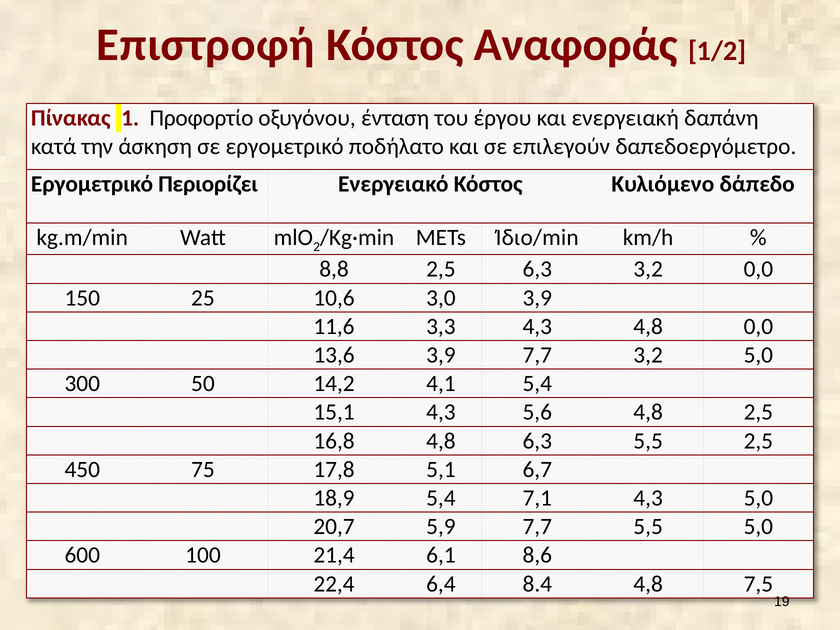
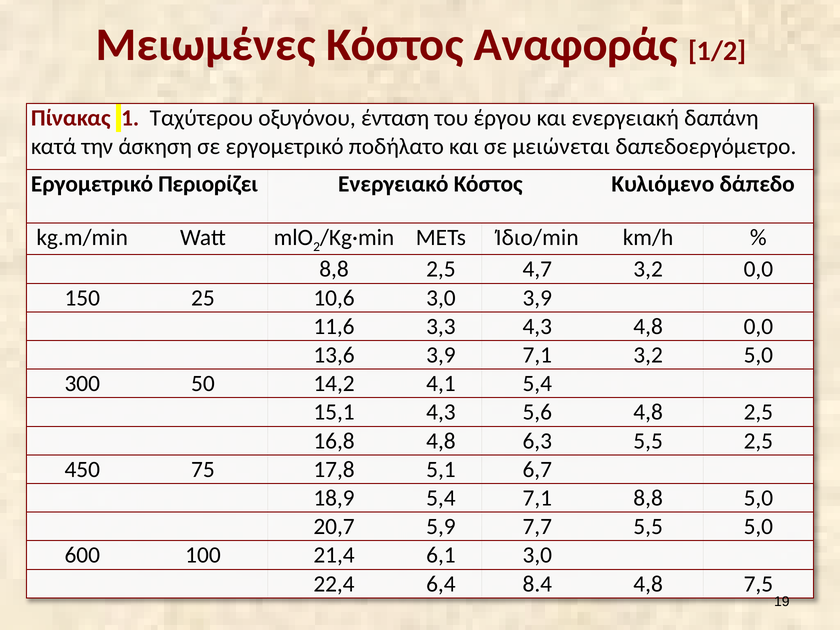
Επιστροφή: Επιστροφή -> Μειωμένες (206, 45)
Προφορτίο: Προφορτίο -> Ταχύτερου (201, 118)
επιλεγούν: επιλεγούν -> μειώνεται (561, 146)
2,5 6,3: 6,3 -> 4,7 (537, 269)
3,9 7,7: 7,7 -> 7,1 (537, 355)
7,1 4,3: 4,3 -> 8,8 (648, 498)
6,1 8,6: 8,6 -> 3,0 (537, 555)
